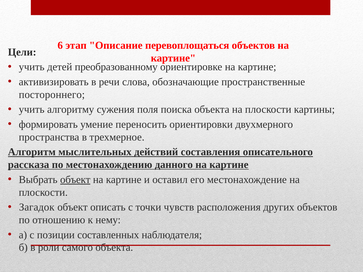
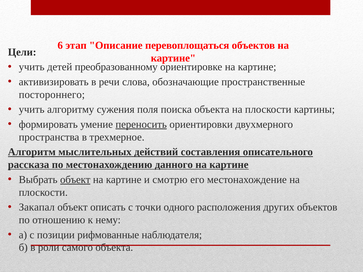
переносить underline: none -> present (141, 124)
оставил: оставил -> смотрю (170, 180)
Загадок: Загадок -> Закапал (37, 207)
чувств: чувств -> одного (179, 207)
составленных: составленных -> рифмованные (108, 235)
